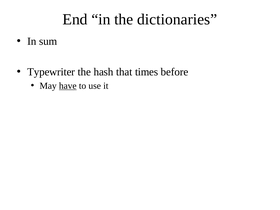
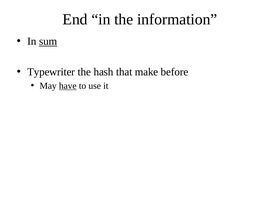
dictionaries: dictionaries -> information (177, 19)
sum underline: none -> present (48, 41)
times: times -> make (147, 72)
